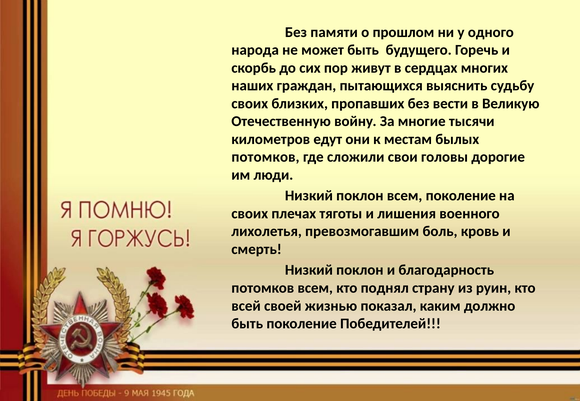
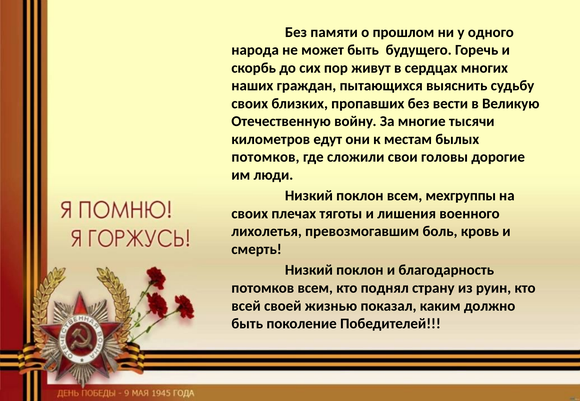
всем поколение: поколение -> мехгруппы (461, 196)
